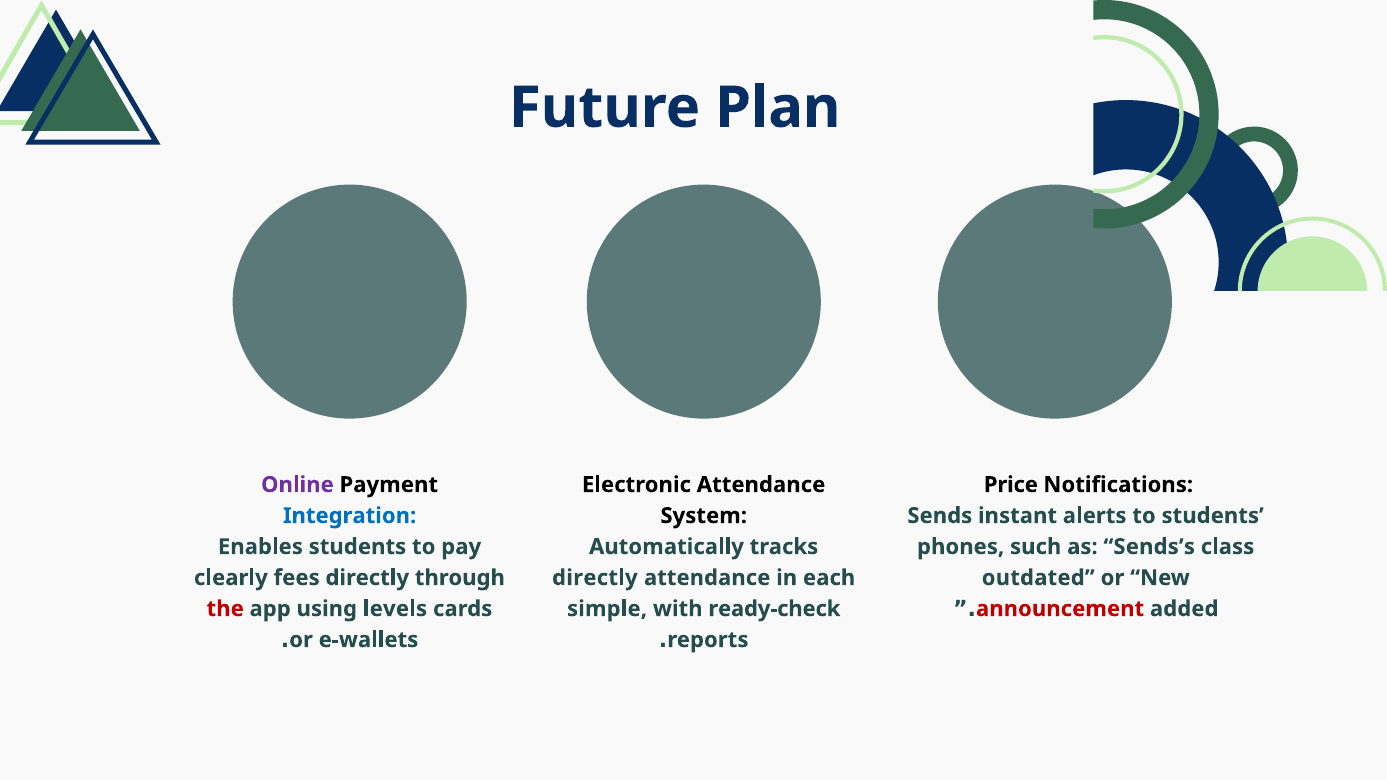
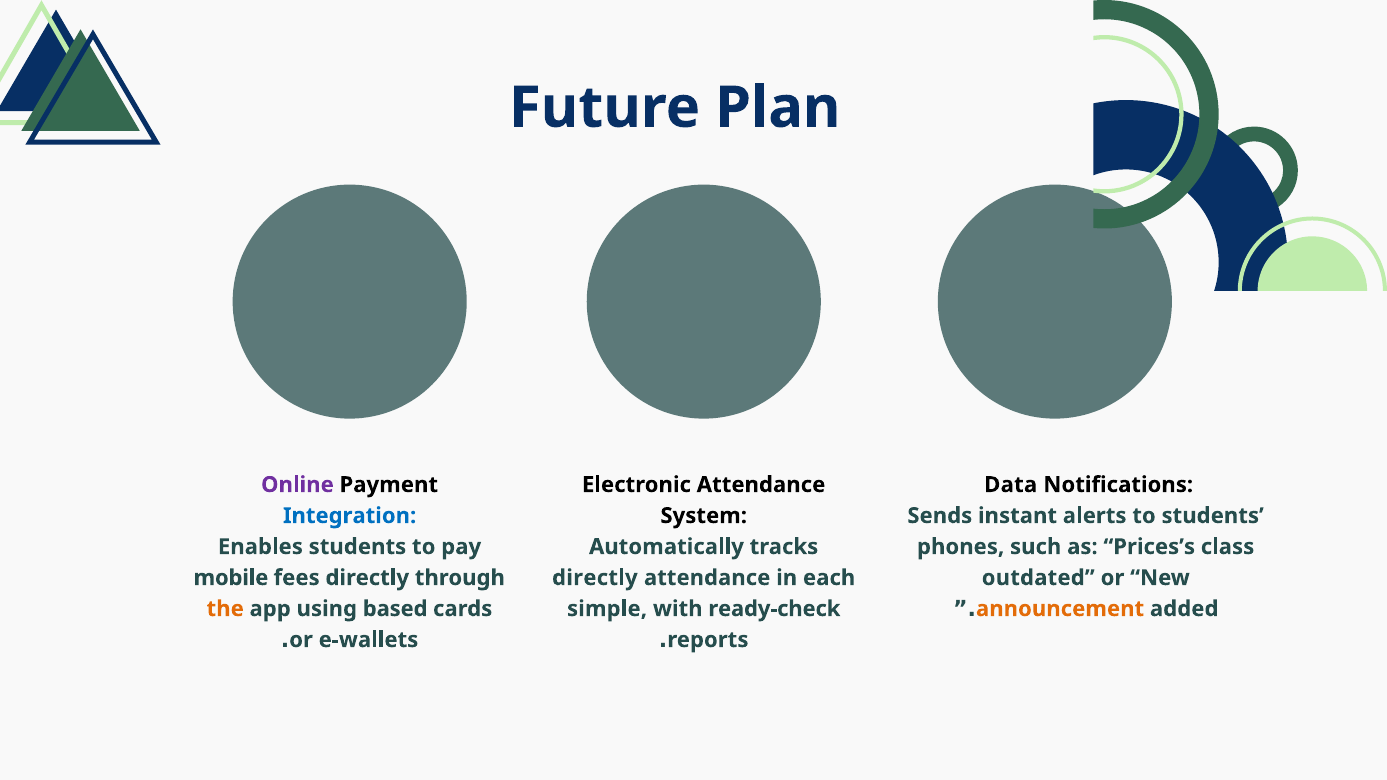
Price: Price -> Data (1011, 485)
Sends’s: Sends’s -> Prices’s (1149, 547)
clearly: clearly -> mobile (231, 578)
the colour: red -> orange (225, 609)
levels: levels -> based (395, 609)
announcement colour: red -> orange (1060, 609)
